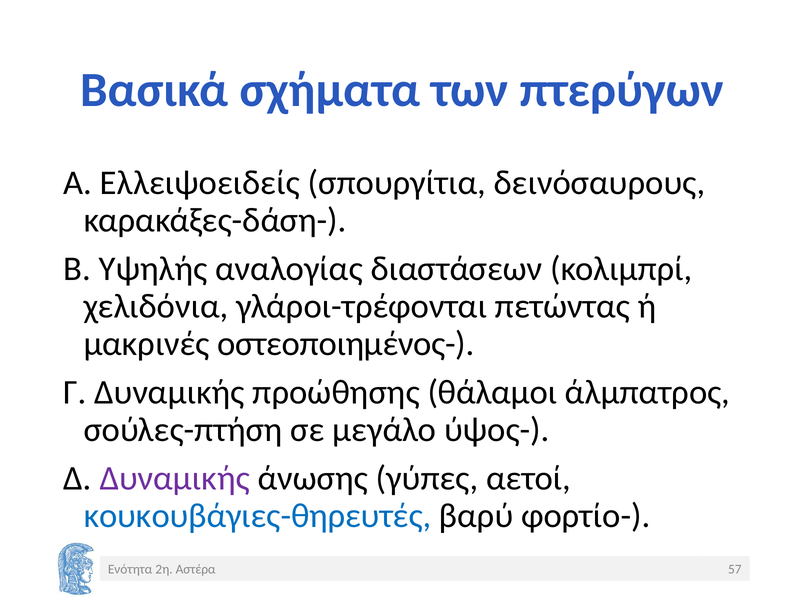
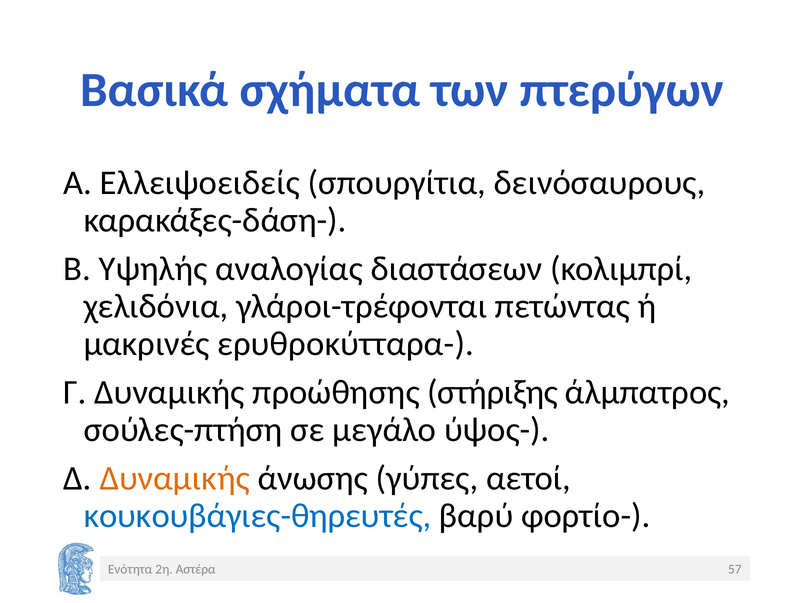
οστεοποιημένος-: οστεοποιημένος- -> ερυθροκύτταρα- (346, 344)
θάλαμοι: θάλαμοι -> στήριξης (493, 393)
Δυναμικής colour: purple -> orange (175, 479)
